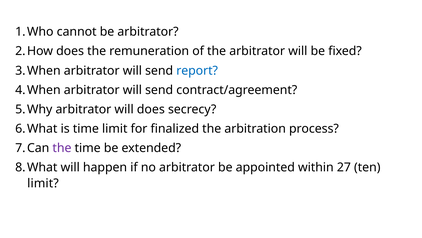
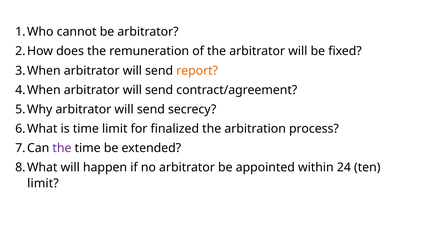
report colour: blue -> orange (197, 70)
does: does -> send (151, 109)
27: 27 -> 24 (344, 167)
